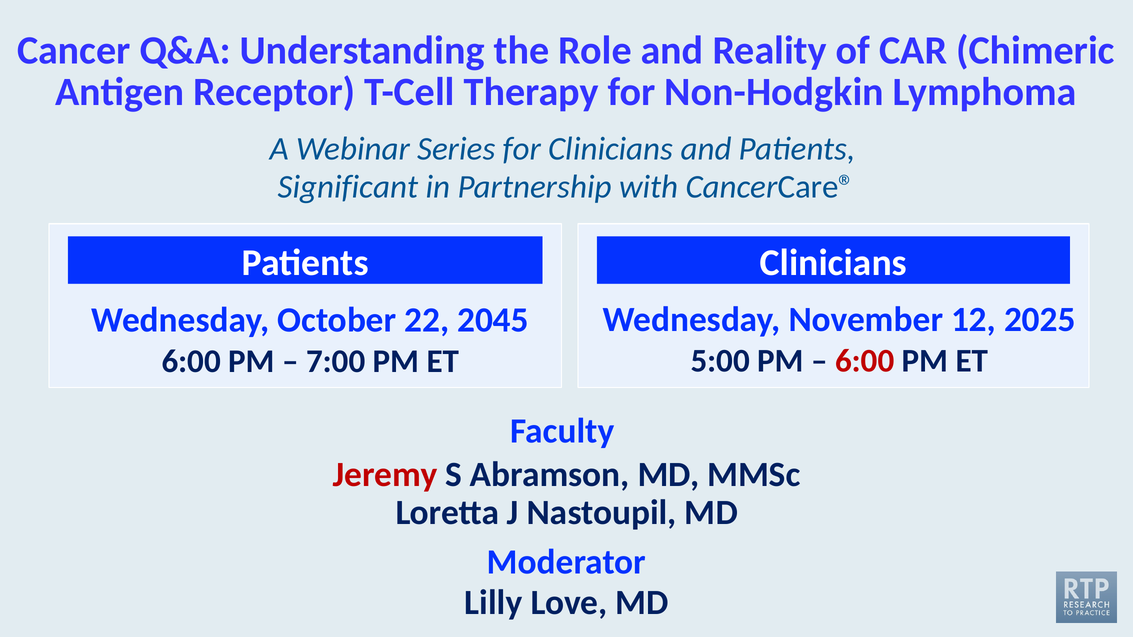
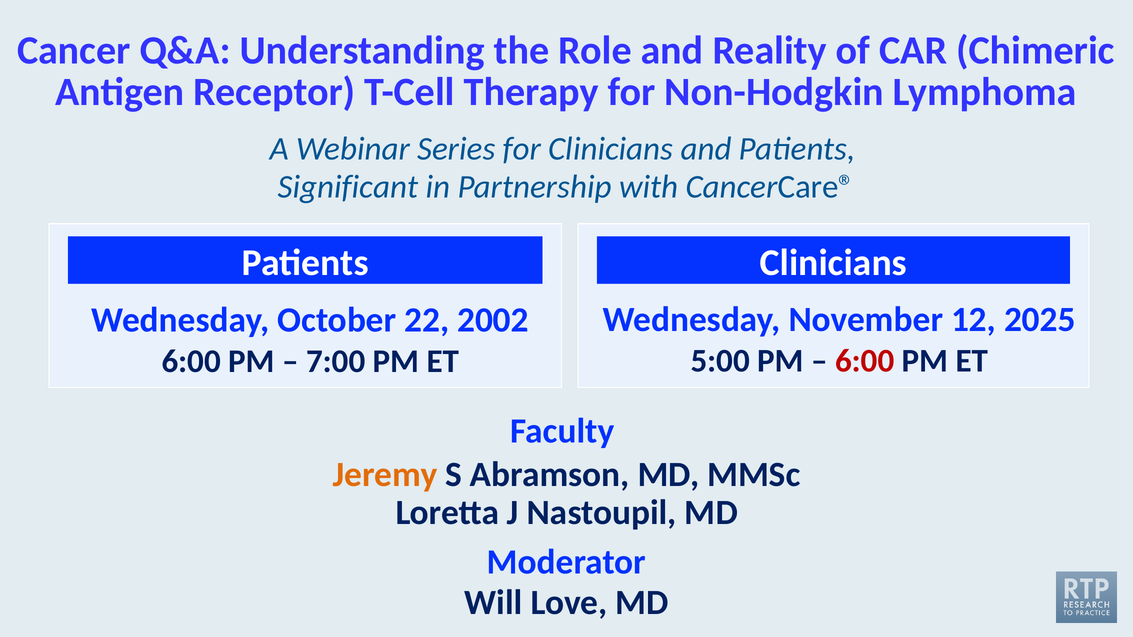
2045: 2045 -> 2002 (493, 320)
Jeremy colour: red -> orange (385, 475)
Lilly: Lilly -> Will (493, 603)
